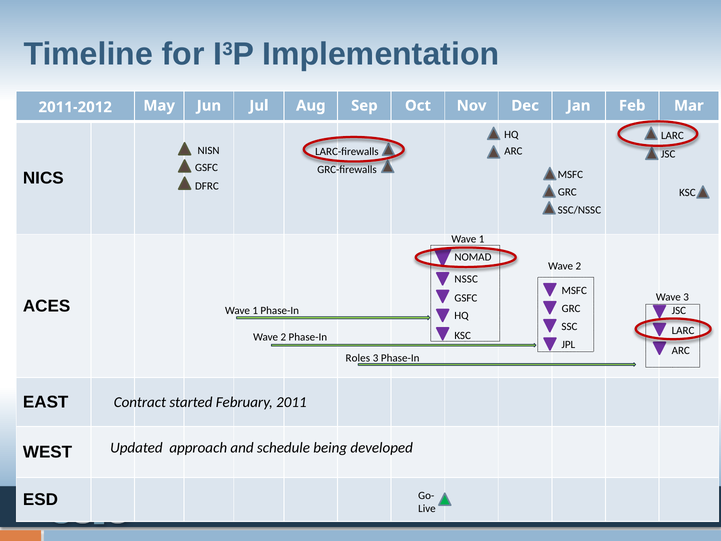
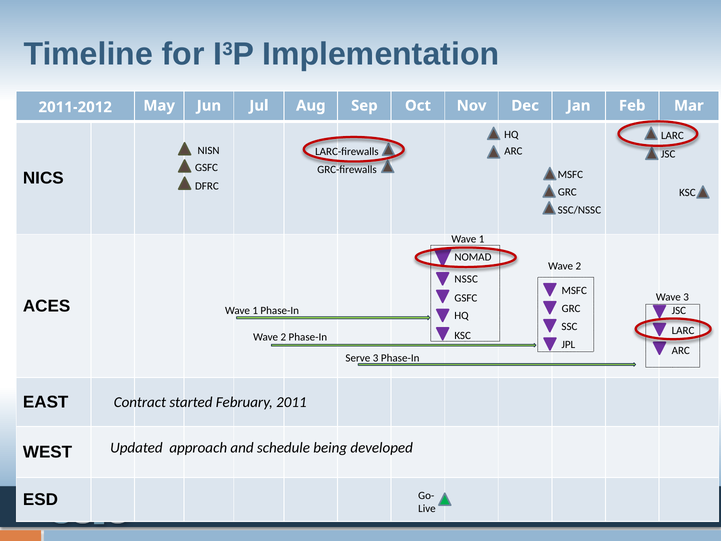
Roles: Roles -> Serve (358, 358)
